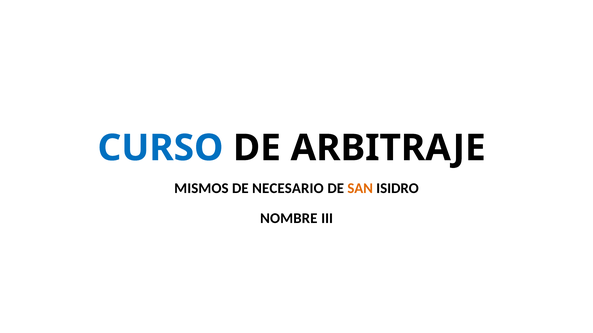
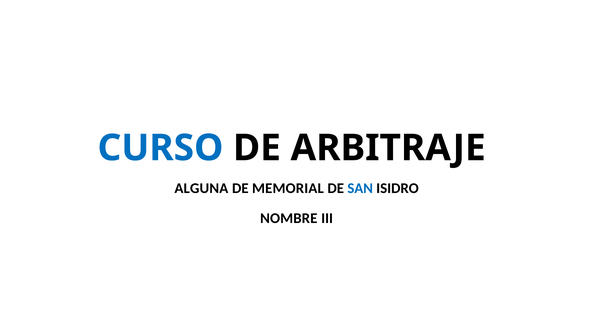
MISMOS: MISMOS -> ALGUNA (201, 189)
NECESARIO: NECESARIO -> MEMORIAL (288, 189)
SAN colour: orange -> blue (360, 189)
